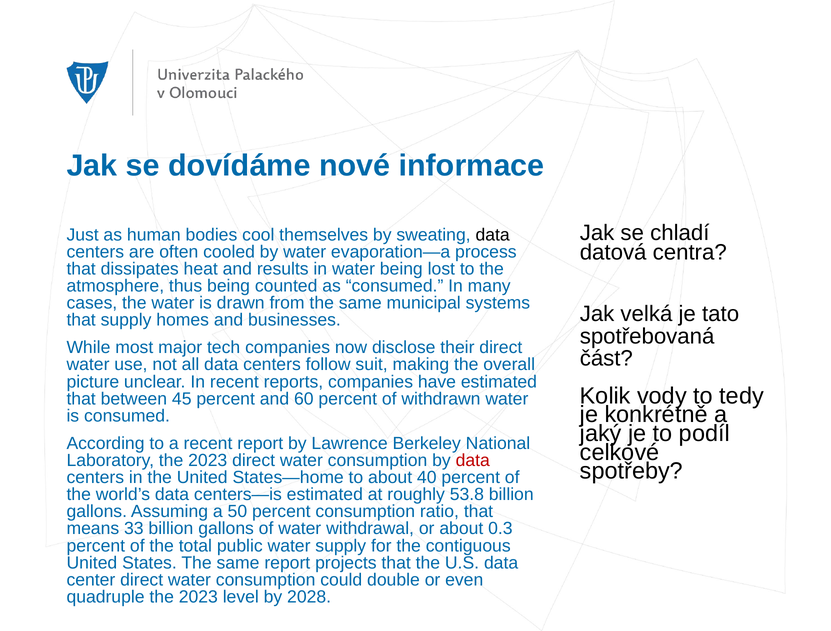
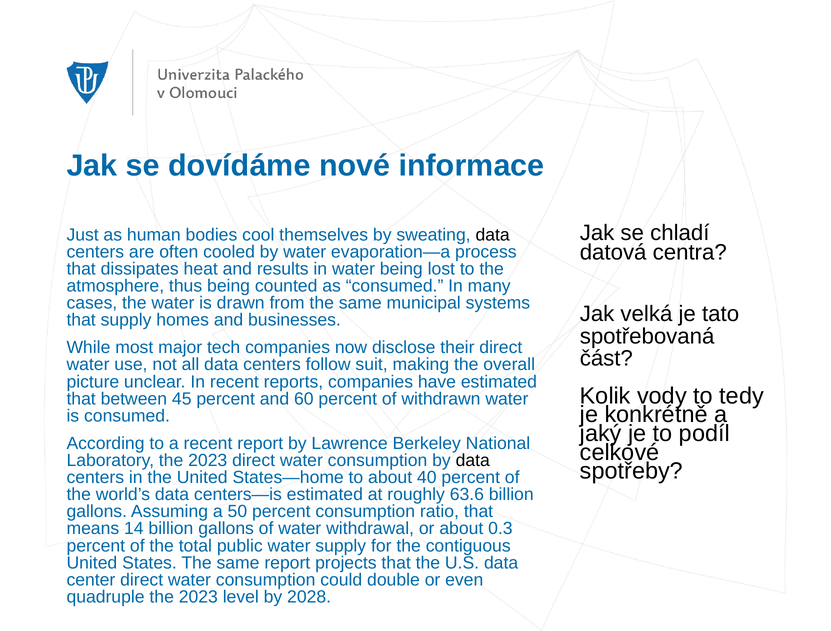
data colour: red -> black (473, 461)
53.8: 53.8 -> 63.6 (467, 495)
33: 33 -> 14 (134, 529)
